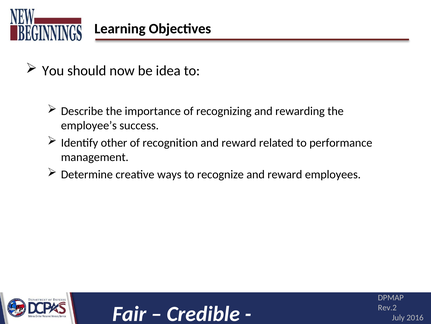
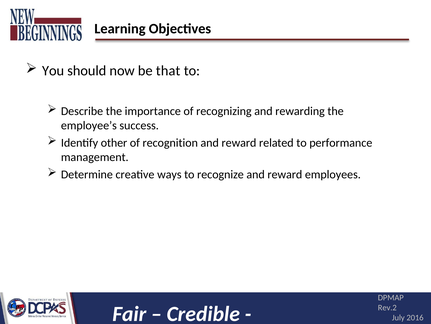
idea: idea -> that (168, 70)
